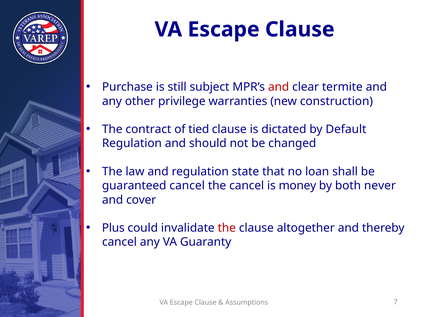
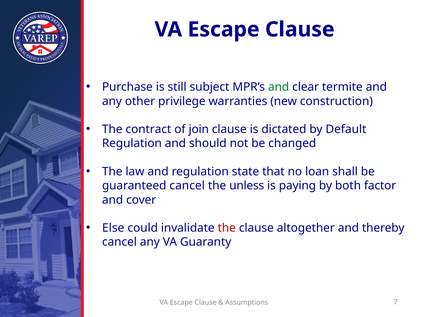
and colour: red -> green (279, 87)
tied: tied -> join (199, 129)
the cancel: cancel -> unless (247, 186)
money: money -> paying (297, 186)
never: never -> factor (380, 186)
Plus: Plus -> Else (113, 228)
